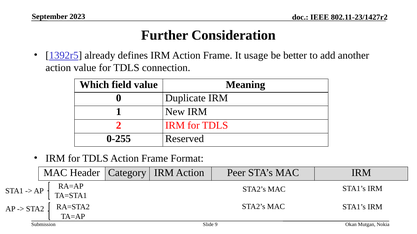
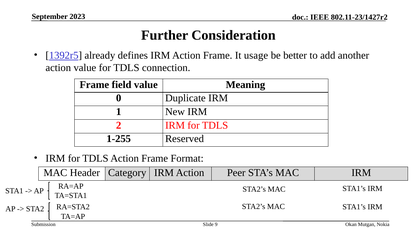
Which: Which -> Frame (94, 85)
0-255: 0-255 -> 1-255 (119, 139)
